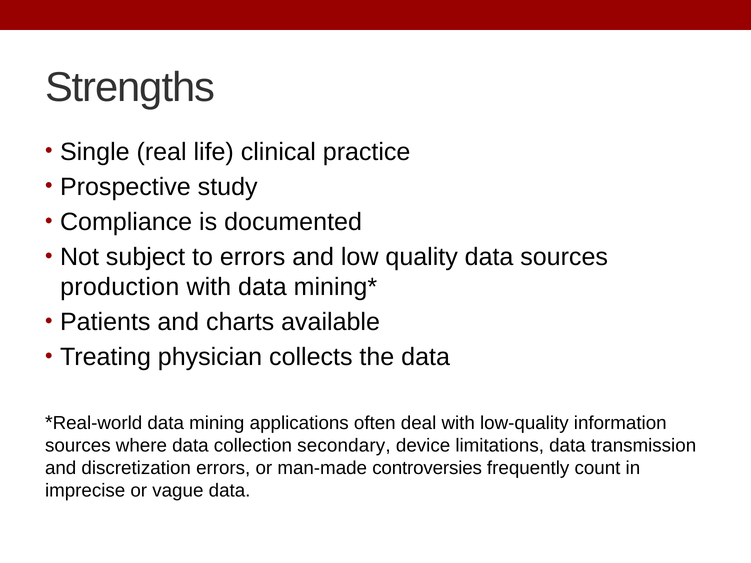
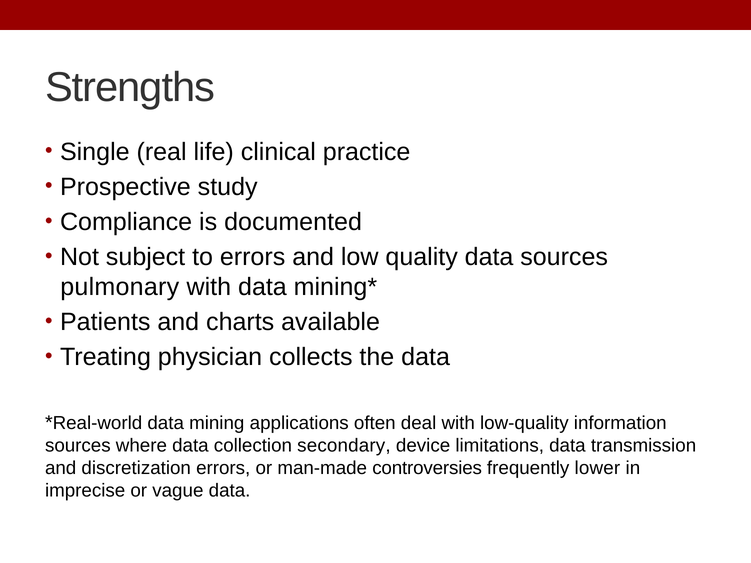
production: production -> pulmonary (120, 287)
count: count -> lower (597, 468)
